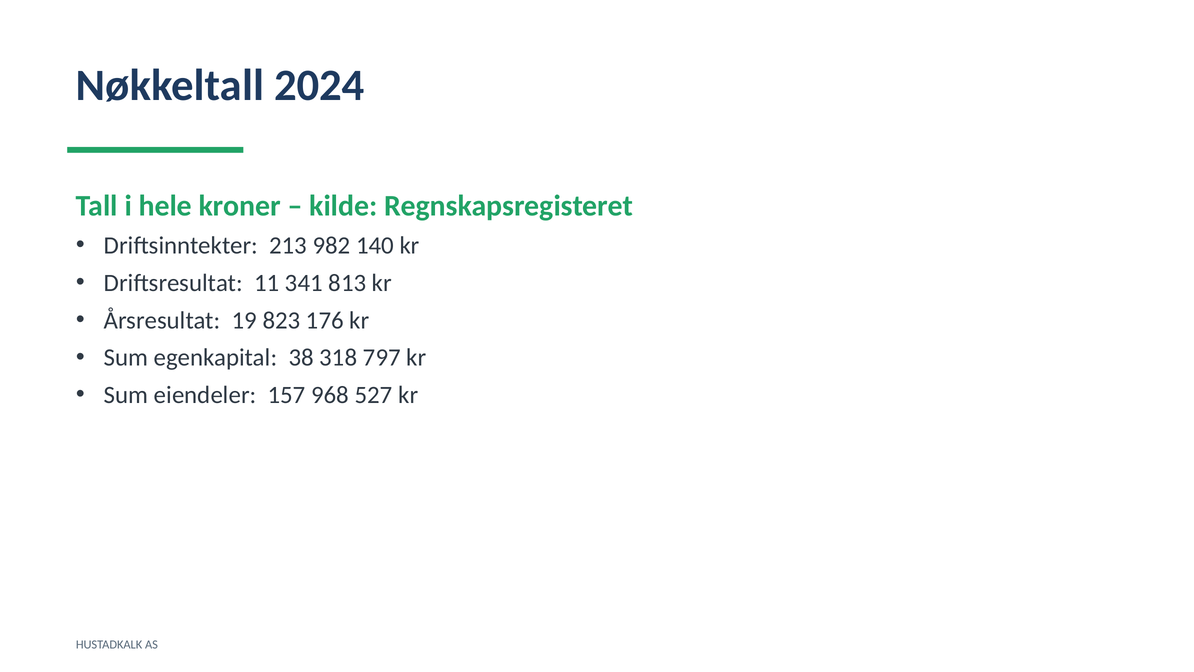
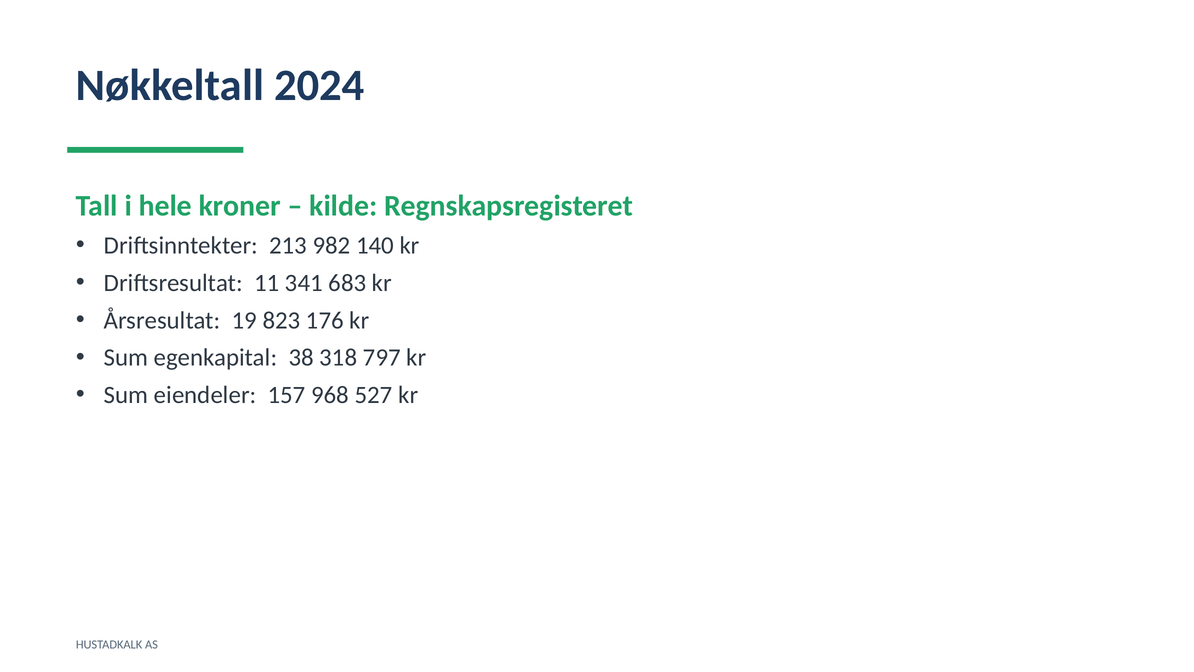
813: 813 -> 683 (347, 283)
